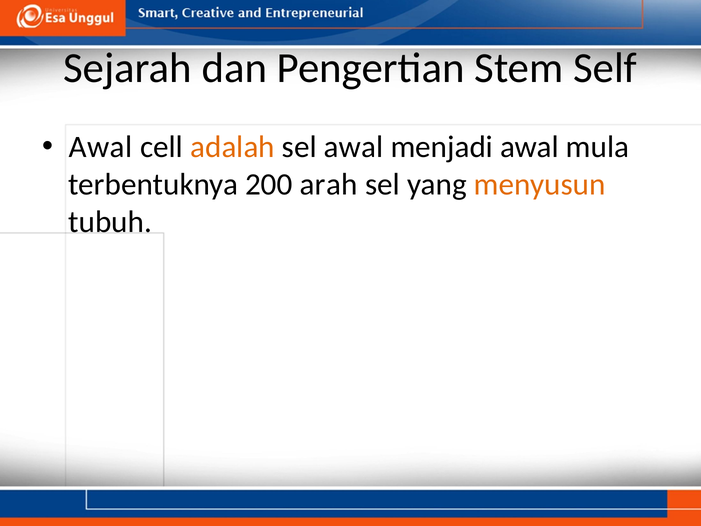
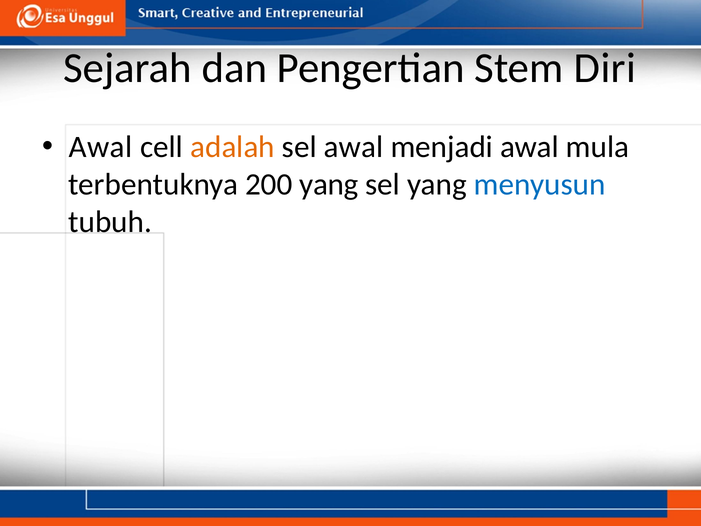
Self: Self -> Diri (605, 68)
200 arah: arah -> yang (329, 184)
menyusun colour: orange -> blue (540, 184)
